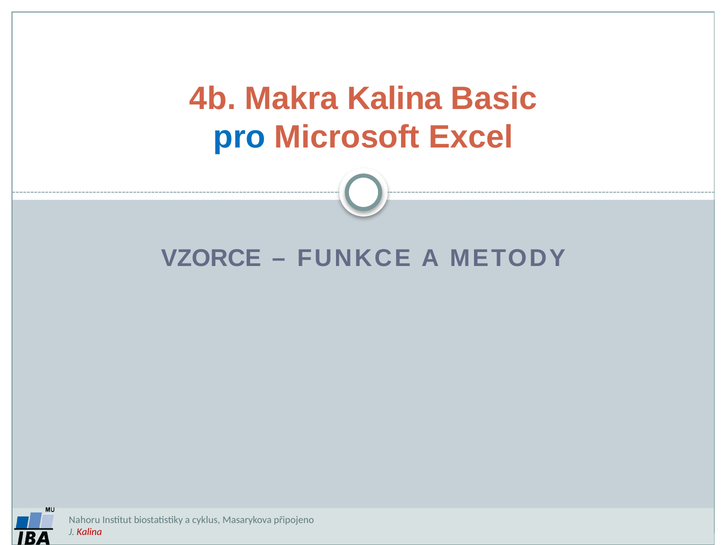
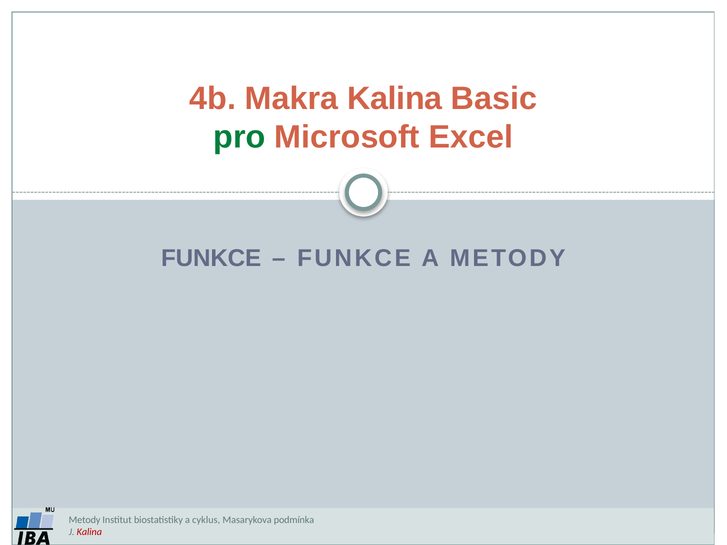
pro colour: blue -> green (239, 137)
VZORCE: VZORCE -> FUNKCE (211, 258)
Nahoru: Nahoru -> Metody (85, 520)
připojeno: připojeno -> podmínka (294, 520)
